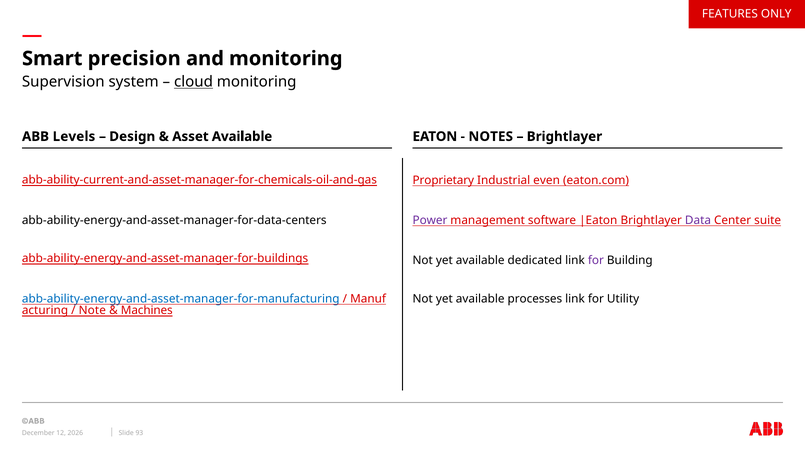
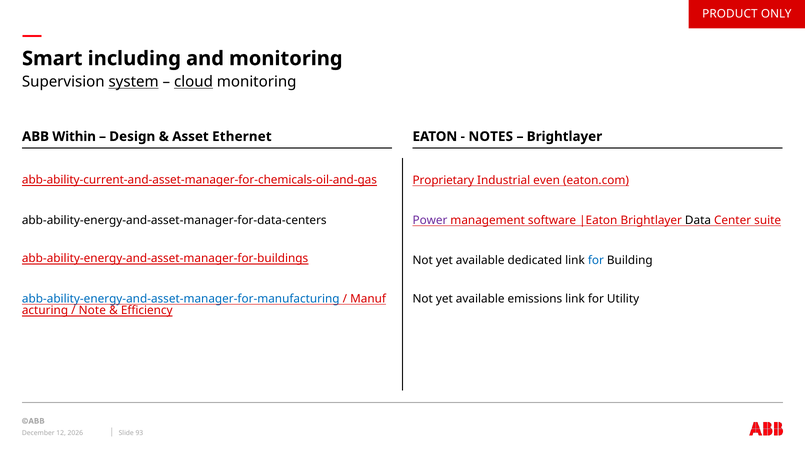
FEATURES: FEATURES -> PRODUCT (730, 14)
precision: precision -> including (134, 59)
system underline: none -> present (134, 82)
Levels: Levels -> Within (74, 136)
Asset Available: Available -> Ethernet (242, 136)
Data colour: purple -> black (698, 220)
for colour: purple -> blue (596, 260)
processes: processes -> emissions (535, 299)
Machines: Machines -> Efficiency (147, 310)
